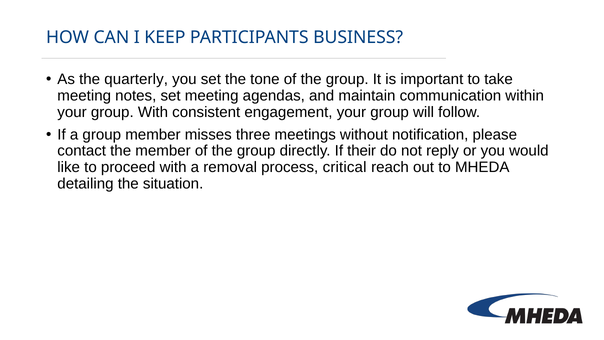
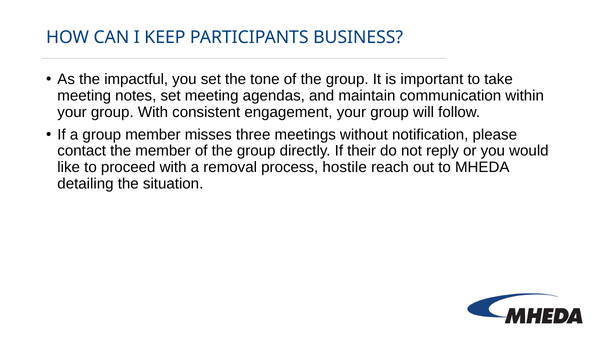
quarterly: quarterly -> impactful (136, 79)
critical: critical -> hostile (345, 167)
